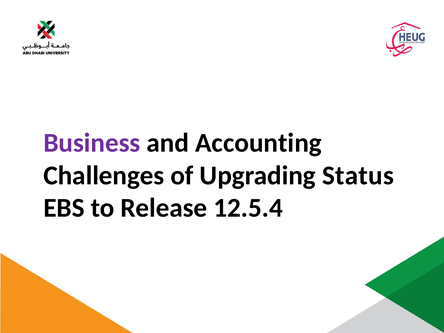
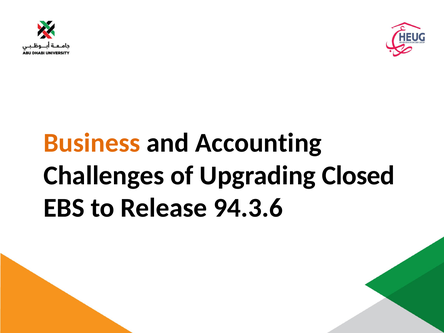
Business colour: purple -> orange (92, 143)
Status: Status -> Closed (358, 175)
12.5.4: 12.5.4 -> 94.3.6 (248, 208)
